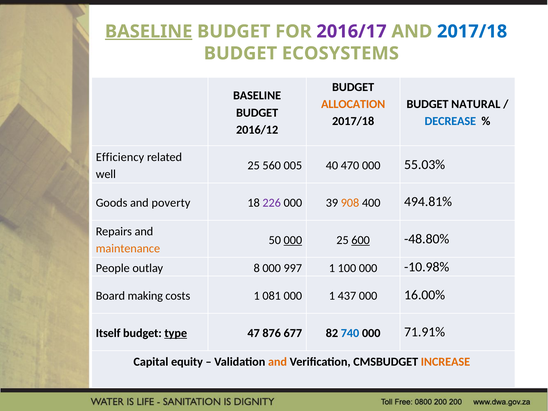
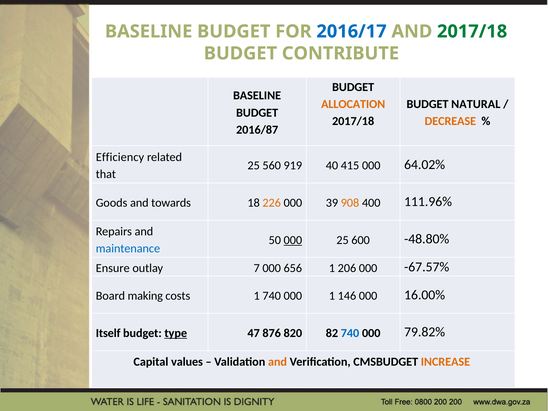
BASELINE underline: present -> none (149, 31)
2016/17 colour: purple -> blue (352, 31)
2017/18 colour: blue -> green (472, 31)
ECOSYSTEMS: ECOSYSTEMS -> CONTRIBUTE (340, 53)
DECREASE colour: blue -> orange (450, 121)
2016/12: 2016/12 -> 2016/87 (257, 130)
005: 005 -> 919 (293, 166)
470: 470 -> 415 (350, 166)
55.03%: 55.03% -> 64.02% (425, 164)
well: well -> that (106, 174)
poverty: poverty -> towards (171, 203)
226 colour: purple -> orange (272, 203)
494.81%: 494.81% -> 111.96% (428, 202)
600 underline: present -> none (361, 240)
maintenance colour: orange -> blue (128, 249)
People: People -> Ensure (113, 268)
8: 8 -> 7 (257, 268)
997: 997 -> 656 (293, 268)
100: 100 -> 206 (347, 268)
-10.98%: -10.98% -> -67.57% (427, 267)
1 081: 081 -> 740 (272, 296)
437: 437 -> 146 (347, 296)
677: 677 -> 820 (293, 333)
71.91%: 71.91% -> 79.82% (425, 332)
equity: equity -> values (187, 362)
